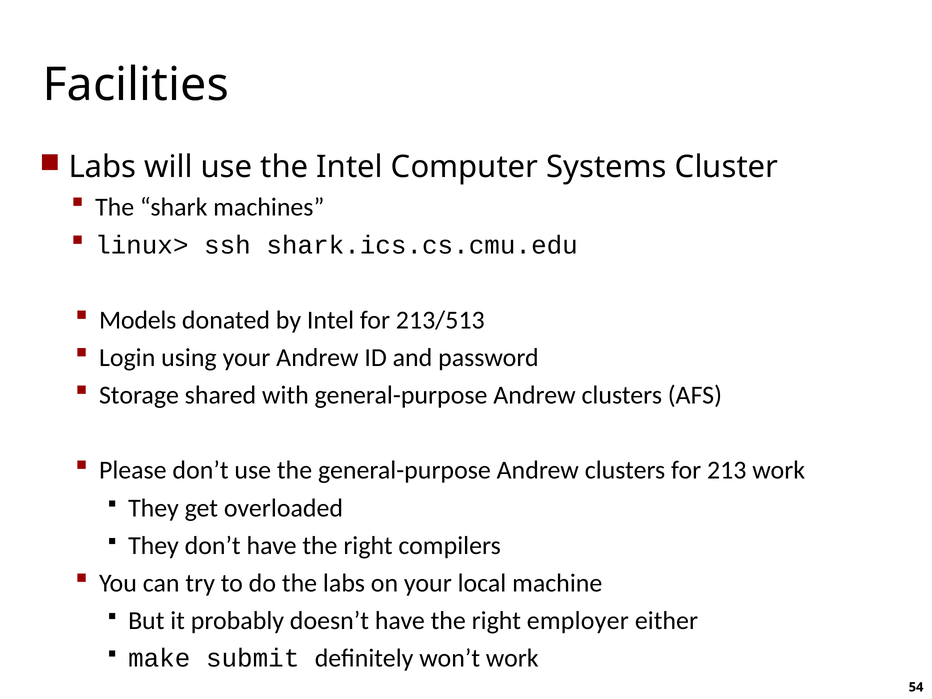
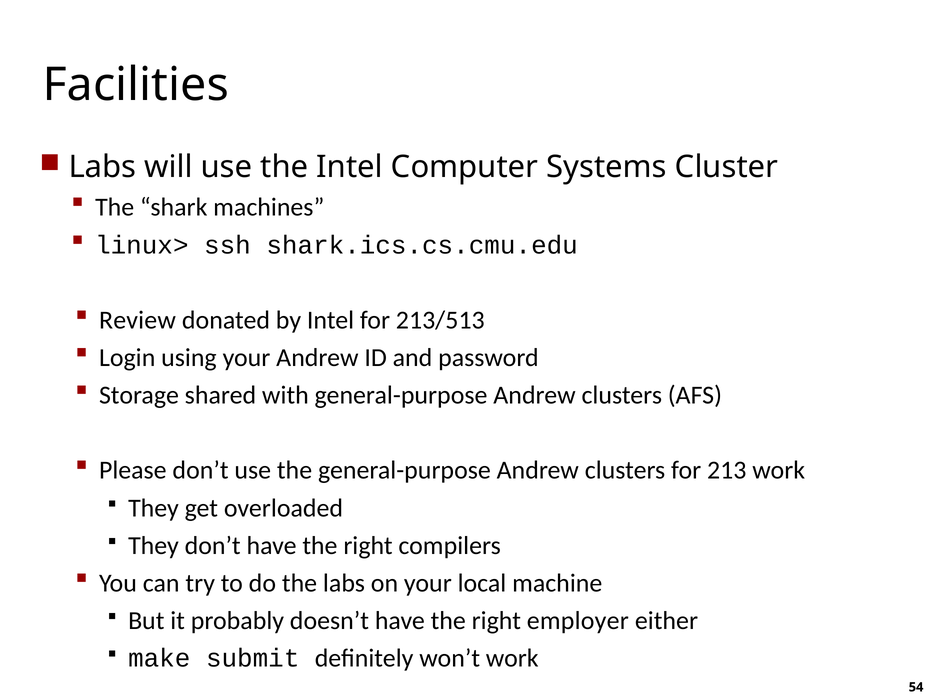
Models: Models -> Review (137, 320)
